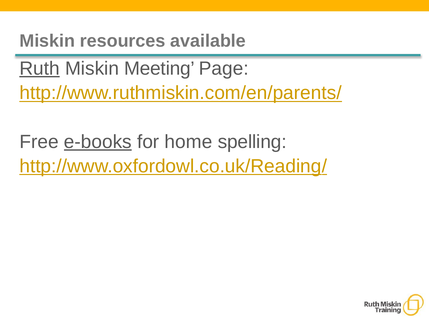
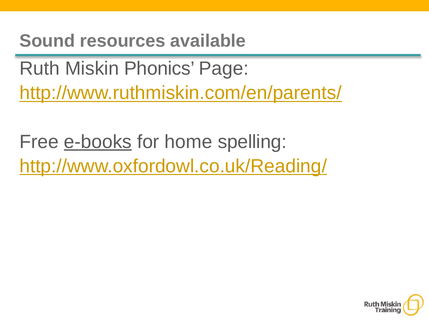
Miskin: Miskin -> Sound (47, 41)
Ruth underline: present -> none (40, 68)
Meeting: Meeting -> Phonics (159, 68)
